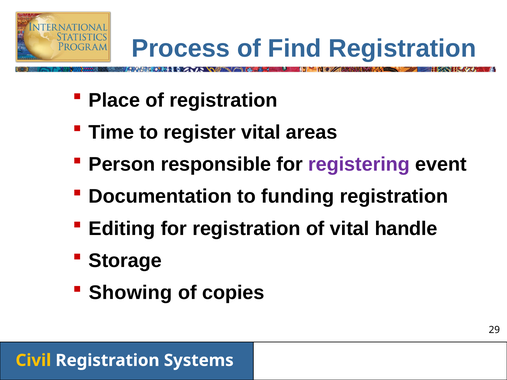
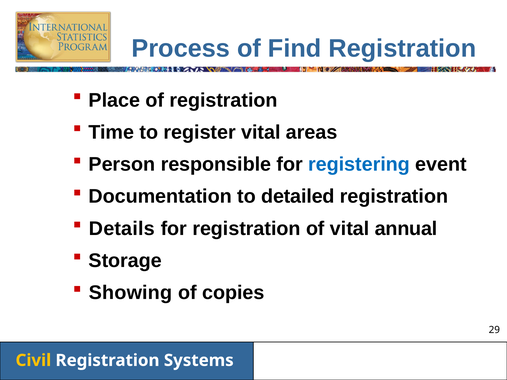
registering colour: purple -> blue (359, 164)
funding: funding -> detailed (298, 197)
Editing: Editing -> Details (122, 229)
handle: handle -> annual (406, 229)
